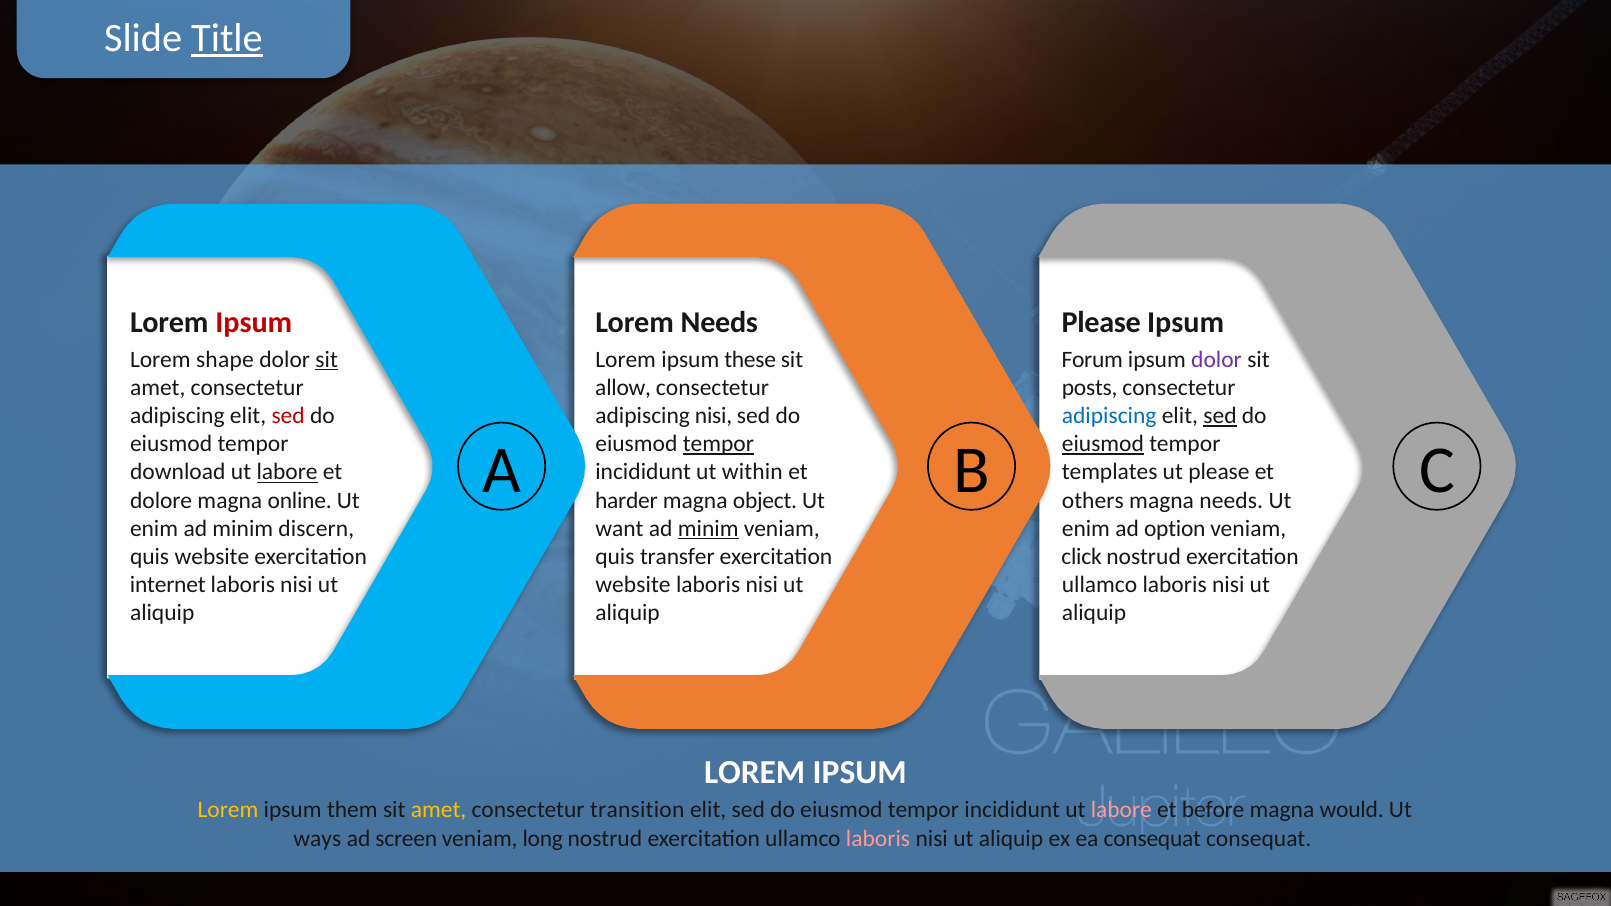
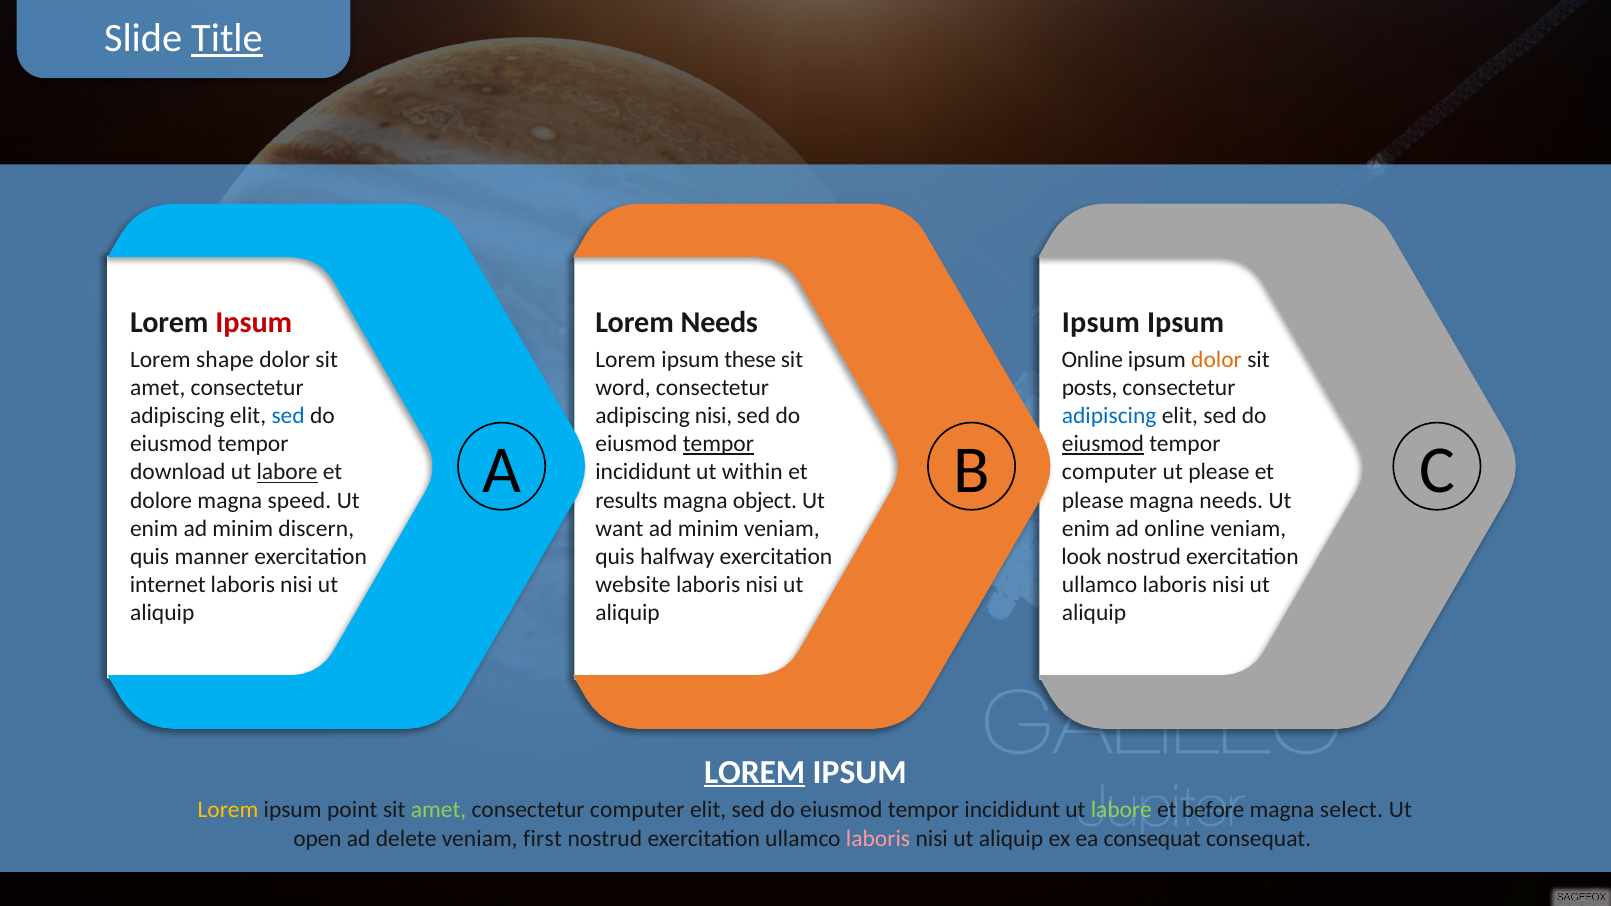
Please: Please -> Ipsum (1101, 323)
sit underline: present -> none (327, 359)
Forum: Forum -> Online (1092, 359)
dolor colour: purple -> orange (1217, 359)
allow: allow -> word (623, 388)
sed colour: red -> blue (288, 416)
sed underline: present -> none (1220, 416)
templates: templates -> computer (1110, 472)
online: online -> speed (299, 500)
harder: harder -> results (626, 500)
others: others -> please (1093, 500)
minim underline: present -> none (708, 529)
ad option: option -> online (1175, 529)
quis website: website -> manner (212, 557)
transfer: transfer -> halfway (677, 557)
click: click -> look (1082, 557)
LOREM underline: none -> present (755, 772)
them: them -> point (352, 810)
amet colour: yellow -> light green (439, 810)
consectetur transition: transition -> computer (637, 810)
labore colour: pink -> light green (1121, 810)
would: would -> select (1351, 810)
ways: ways -> open (317, 839)
screen: screen -> delete (406, 839)
long: long -> first (543, 839)
